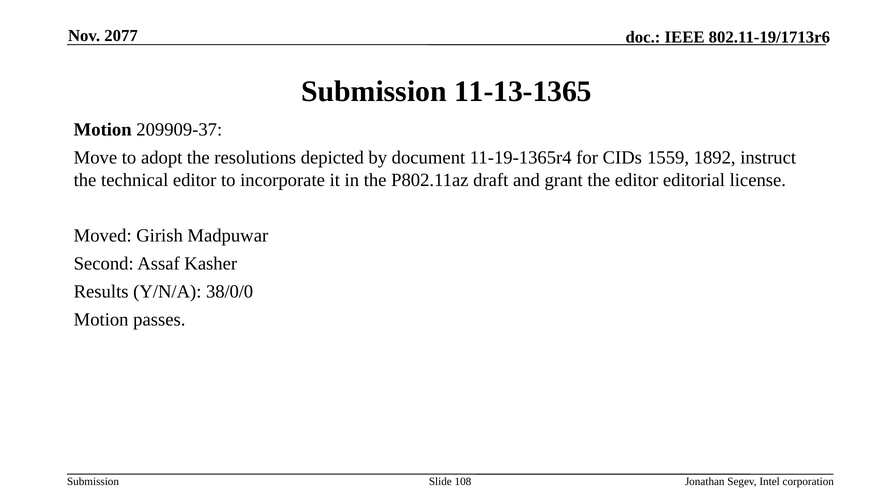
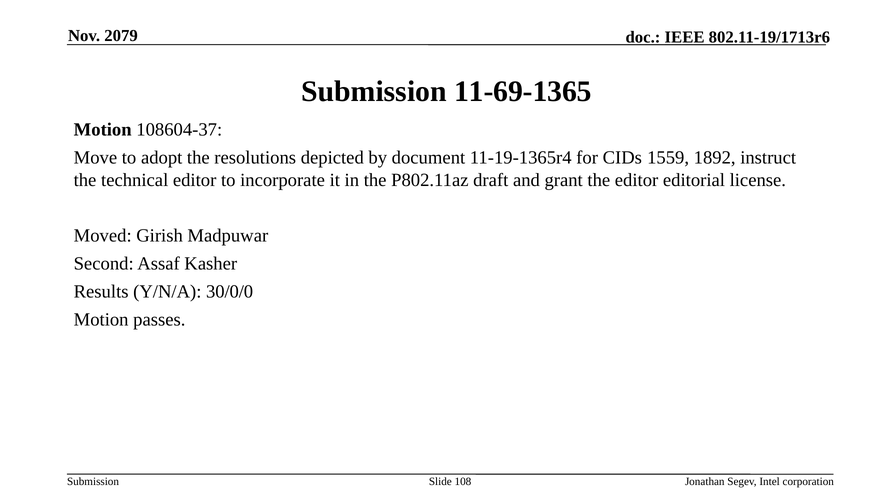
2077: 2077 -> 2079 (121, 36)
11-13-1365: 11-13-1365 -> 11-69-1365 (523, 91)
209909-37: 209909-37 -> 108604-37 (179, 130)
38/0/0: 38/0/0 -> 30/0/0 (230, 292)
